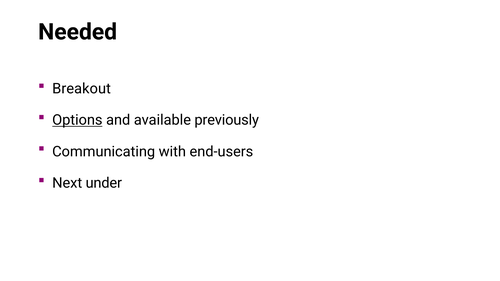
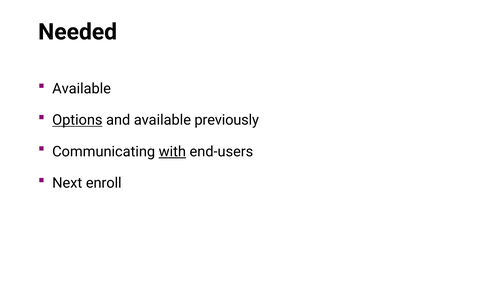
Breakout: Breakout -> Available (82, 89)
with underline: none -> present (172, 152)
under: under -> enroll (104, 183)
